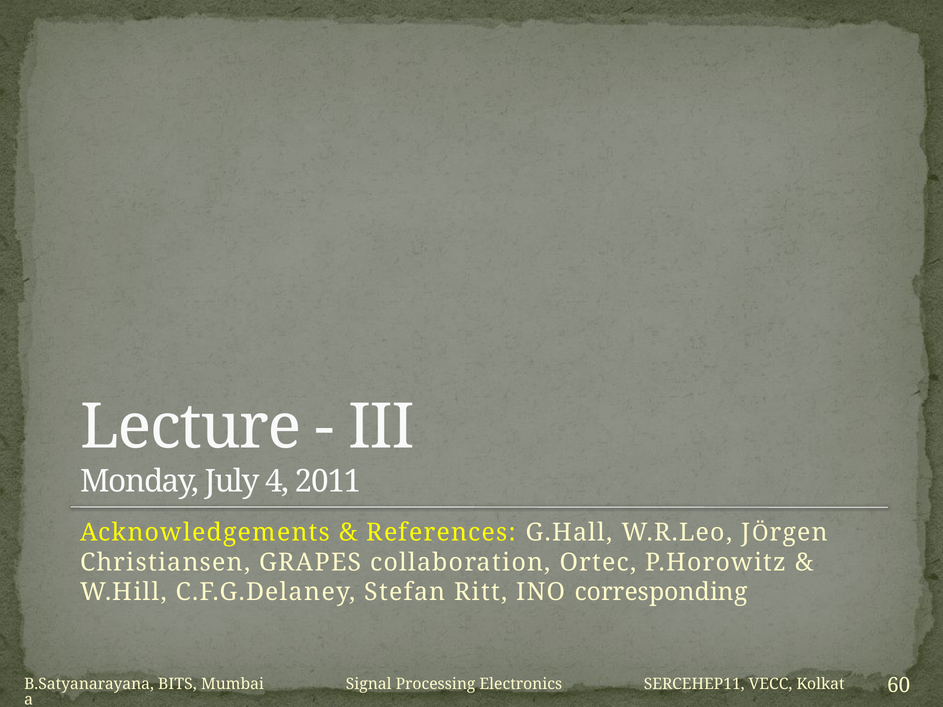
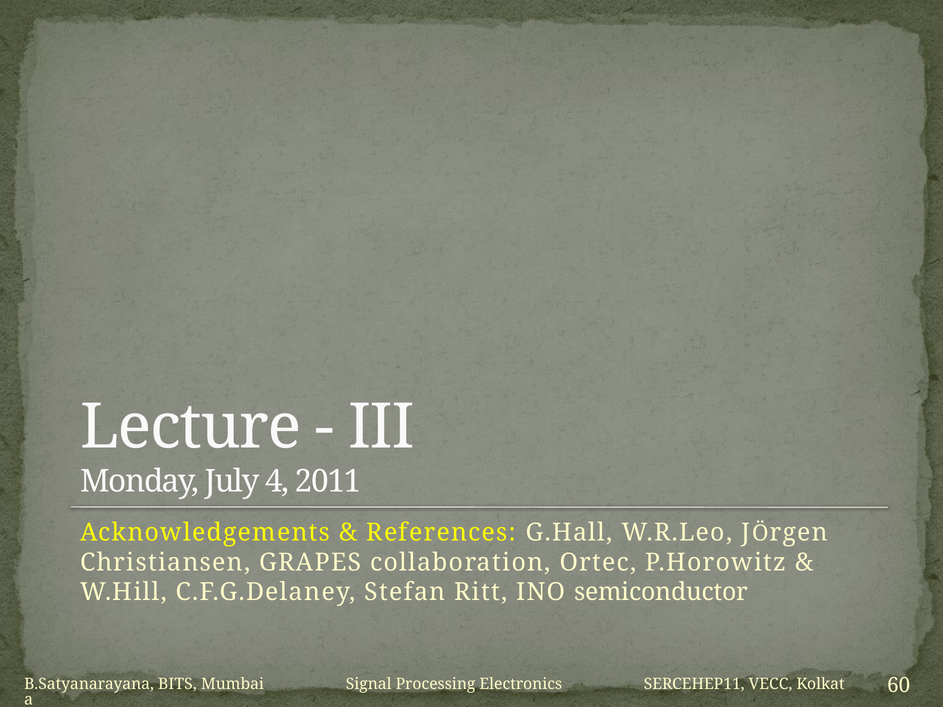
corresponding: corresponding -> semiconductor (661, 592)
